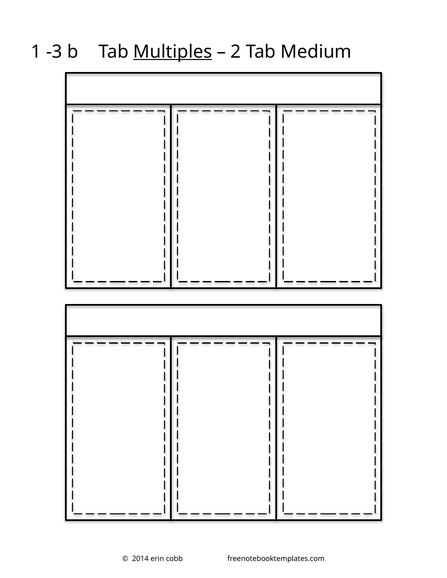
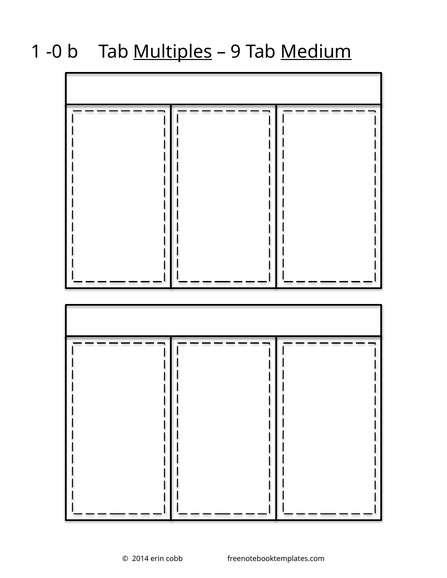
-3: -3 -> -0 (54, 52)
2: 2 -> 9 (236, 52)
Medium underline: none -> present (316, 52)
